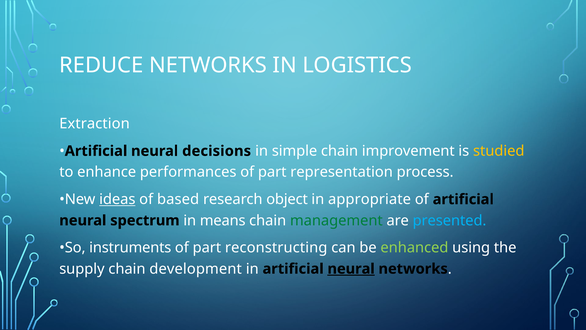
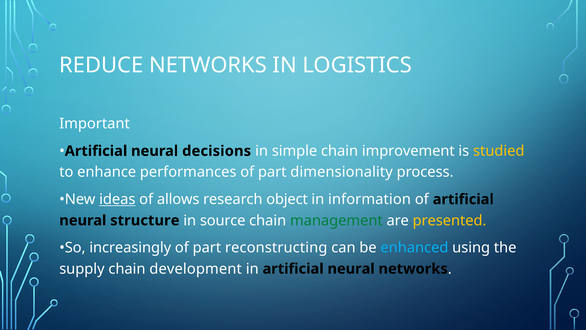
Extraction: Extraction -> Important (95, 124)
representation: representation -> dimensionality (342, 172)
based: based -> allows (178, 199)
appropriate: appropriate -> information (369, 199)
spectrum: spectrum -> structure (145, 220)
means: means -> source (223, 220)
presented colour: light blue -> yellow (450, 220)
instruments: instruments -> increasingly (130, 247)
enhanced colour: light green -> light blue (414, 247)
neural underline: present -> none (351, 269)
